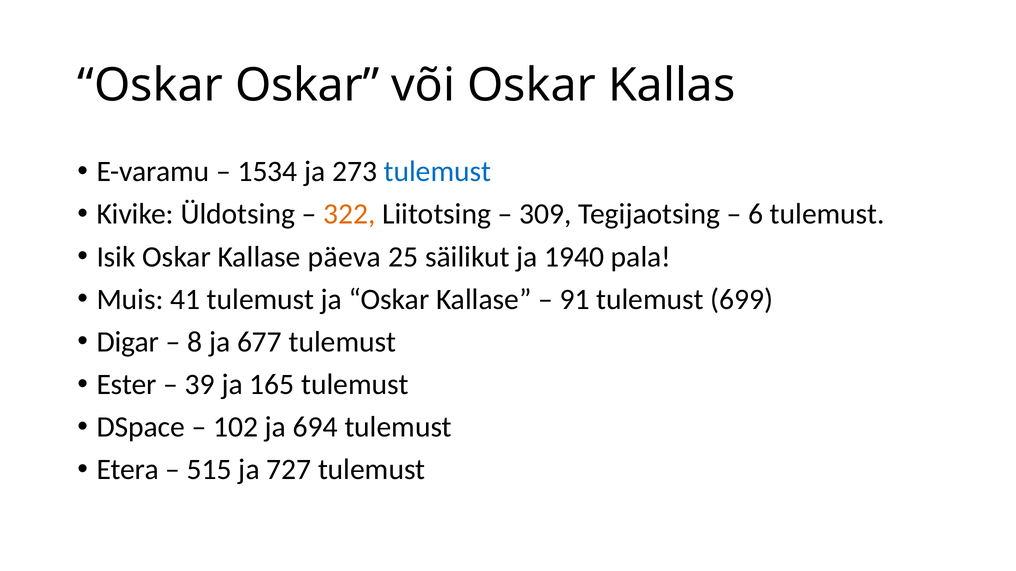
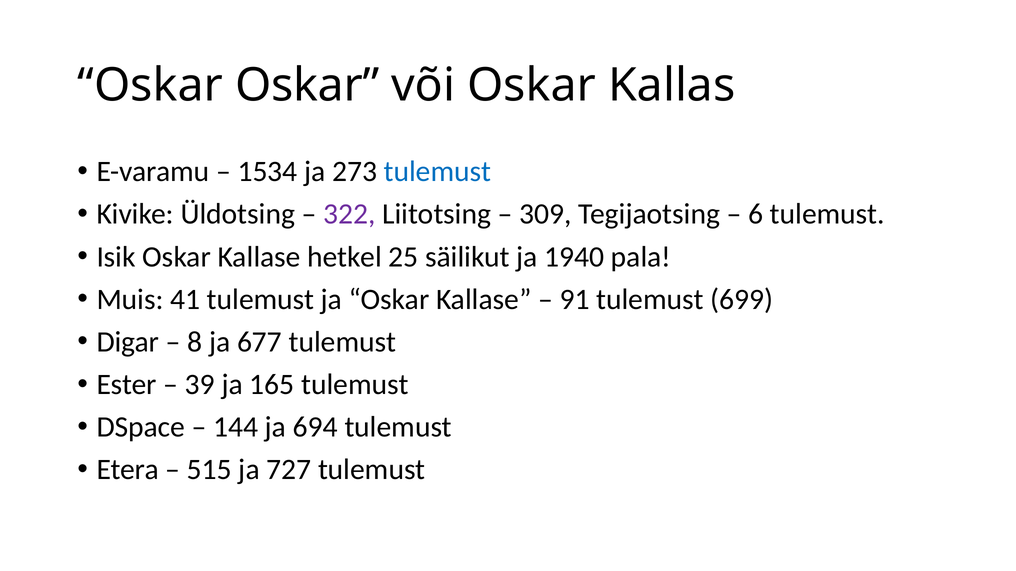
322 colour: orange -> purple (349, 214)
päeva: päeva -> hetkel (345, 257)
102: 102 -> 144 (236, 427)
